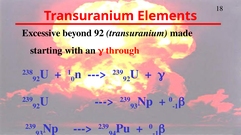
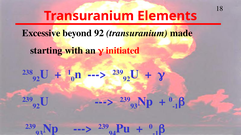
through: through -> initiated (123, 51)
